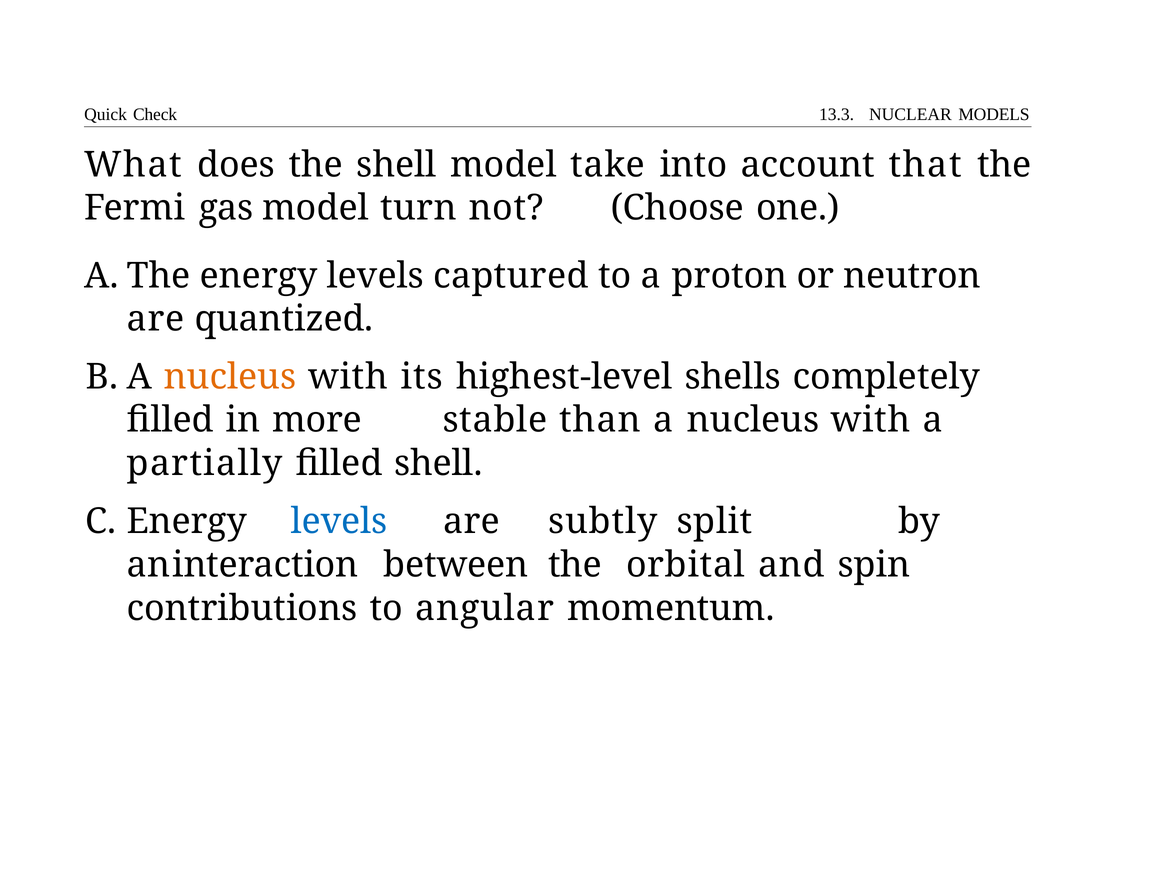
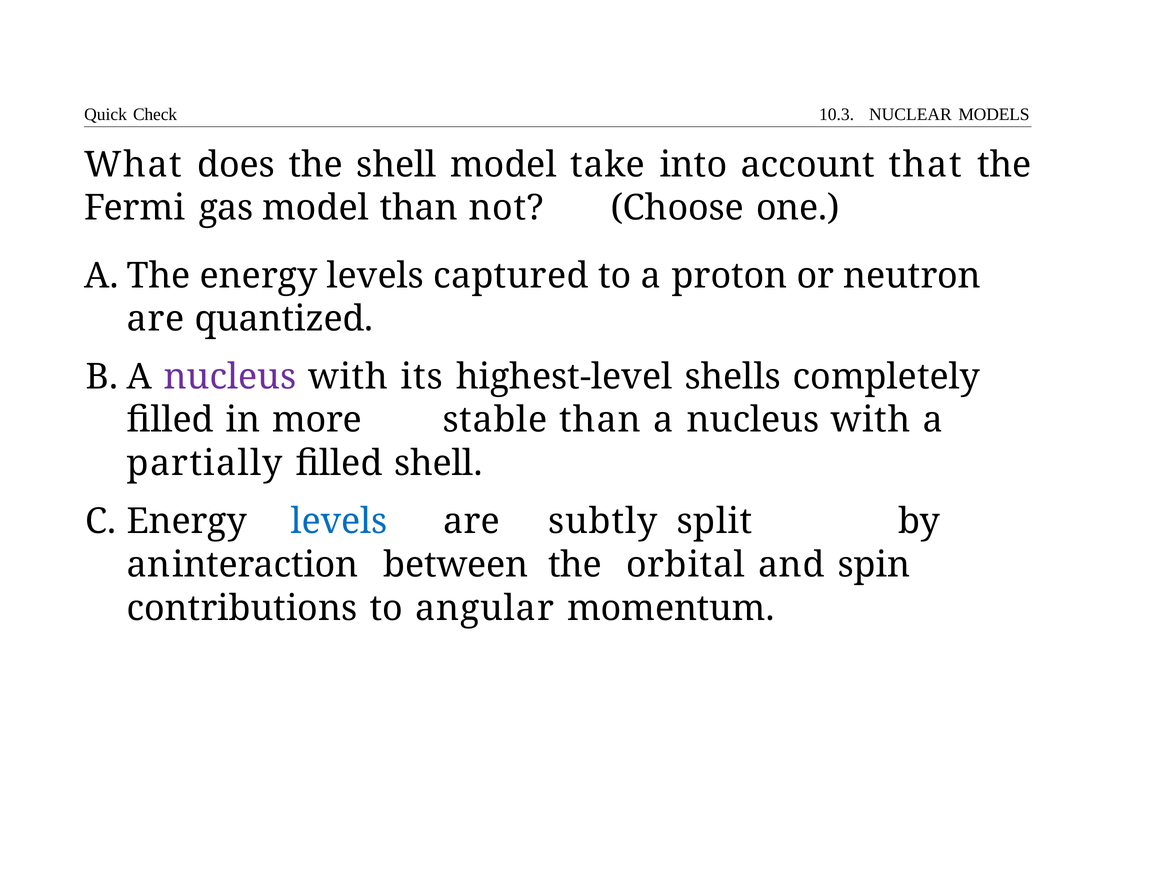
13.3: 13.3 -> 10.3 (837, 114)
model turn: turn -> than (419, 208)
nucleus colour: orange -> purple (230, 377)
